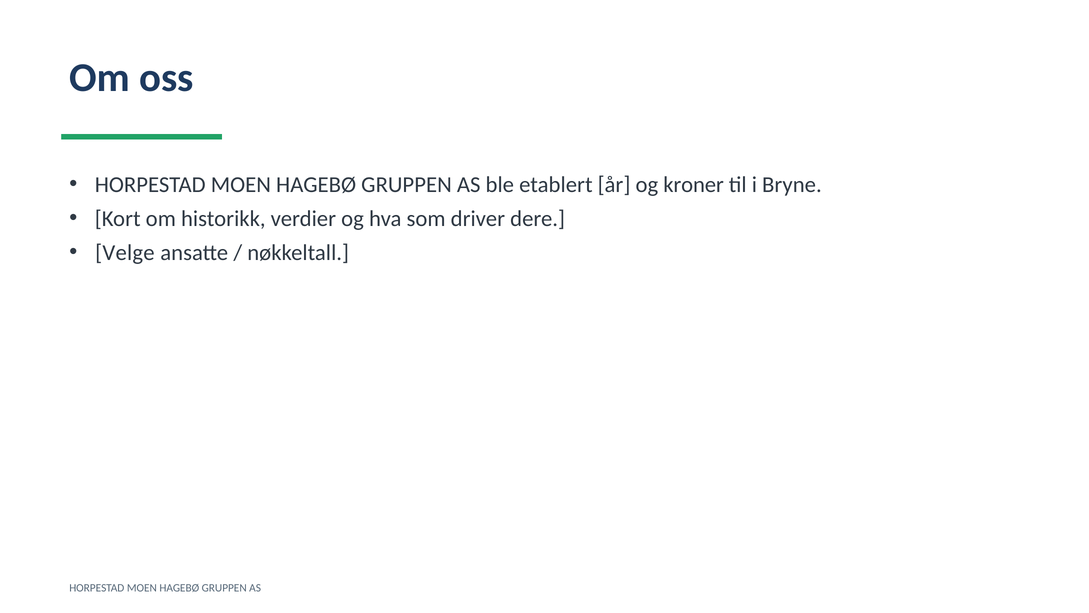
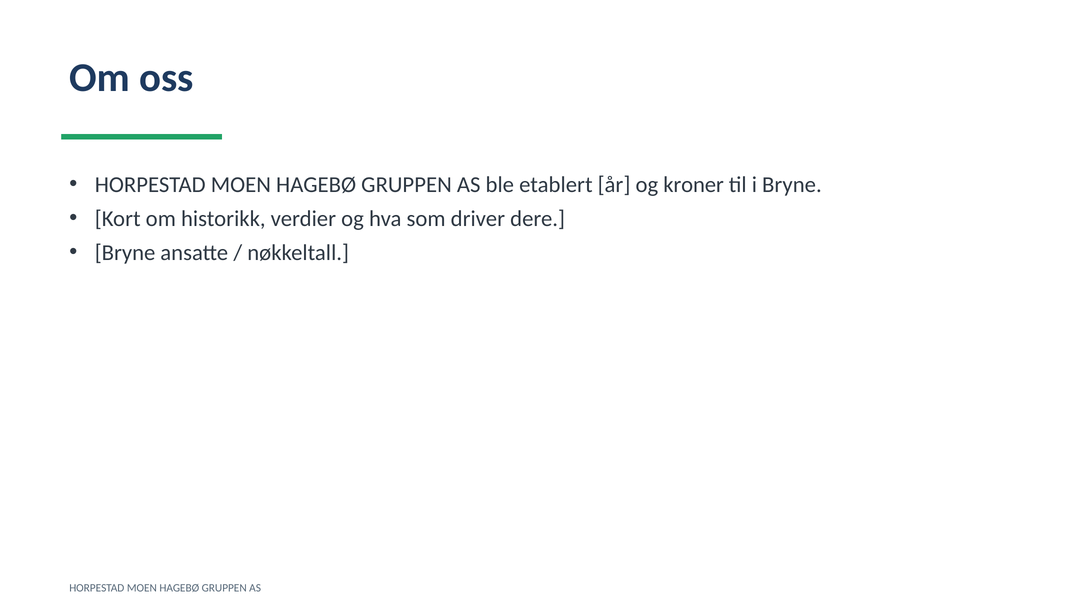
Velge: Velge -> Bryne (125, 253)
